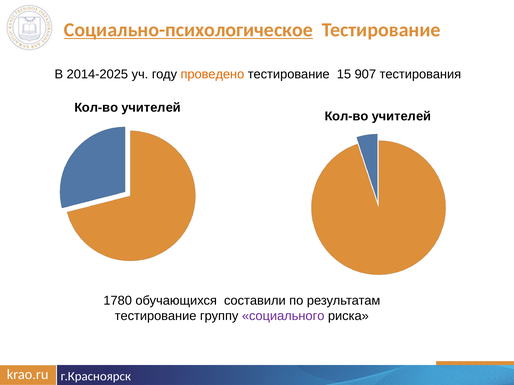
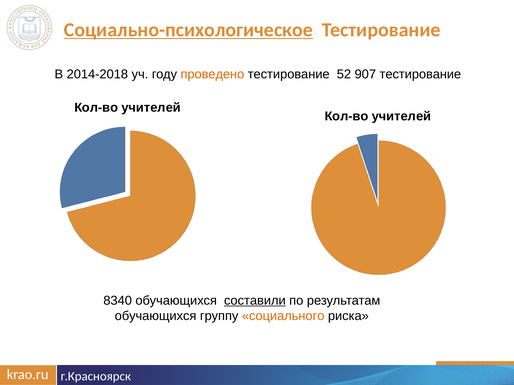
2014-2025: 2014-2025 -> 2014-2018 (97, 74)
15: 15 -> 52 (344, 74)
907 тестирования: тестирования -> тестирование (420, 74)
1780: 1780 -> 8340 (118, 301)
составили underline: none -> present (255, 301)
тестирование: тестирование -> обучающихся (156, 316)
социального colour: purple -> orange (283, 316)
